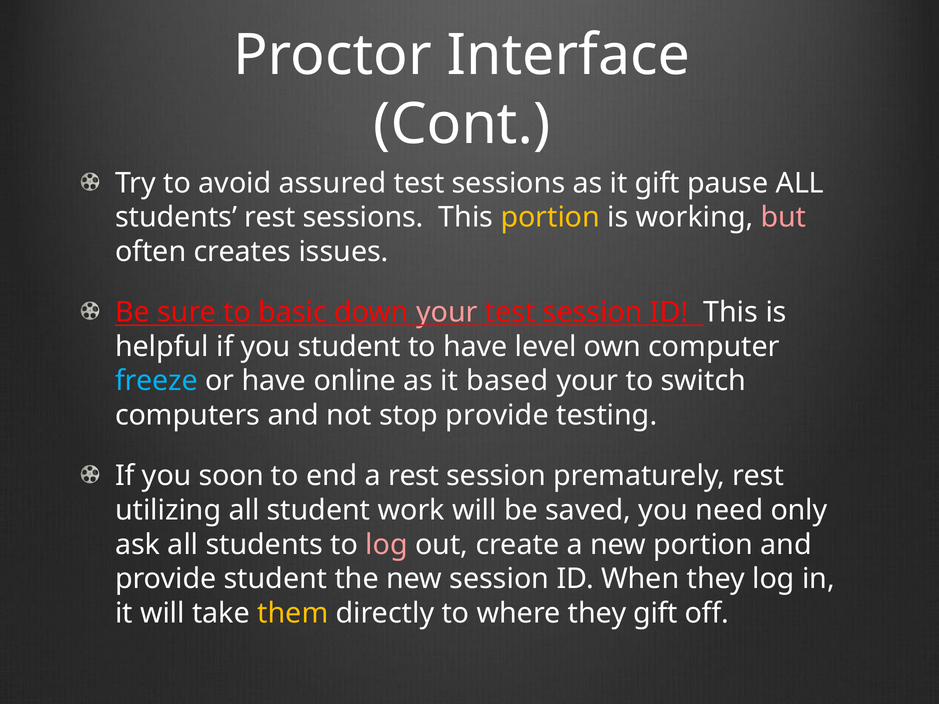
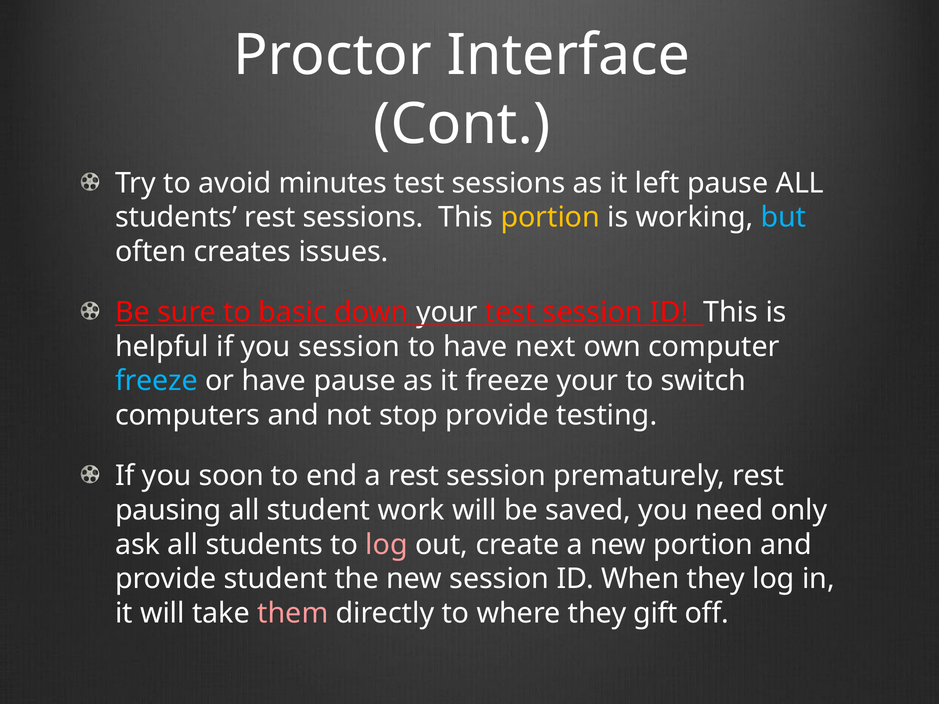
assured: assured -> minutes (333, 183)
it gift: gift -> left (657, 183)
but colour: pink -> light blue (784, 218)
your colour: pink -> white (447, 312)
you student: student -> session (349, 347)
level: level -> next (546, 347)
have online: online -> pause (355, 381)
it based: based -> freeze (508, 381)
utilizing: utilizing -> pausing (168, 510)
them colour: yellow -> pink (293, 614)
